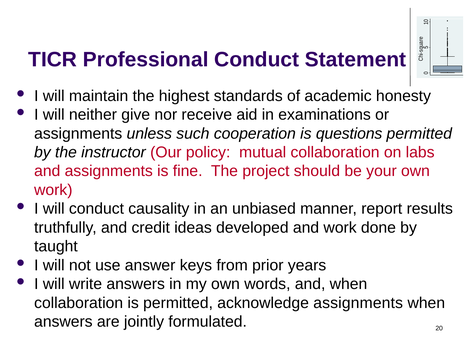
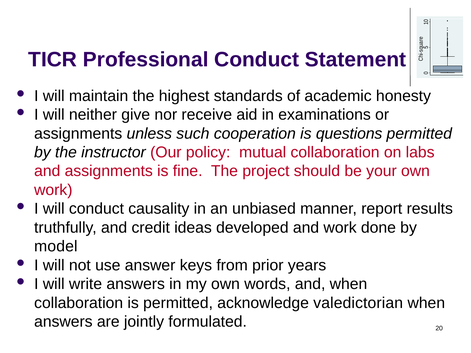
taught: taught -> model (56, 247)
acknowledge assignments: assignments -> valedictorian (358, 303)
